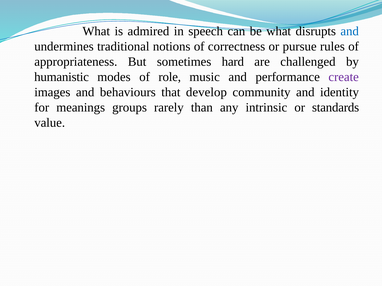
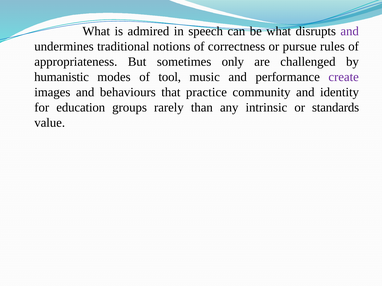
and colour: blue -> purple (350, 31)
hard: hard -> only (233, 62)
role: role -> tool (170, 77)
develop: develop -> practice (206, 92)
meanings: meanings -> education (81, 108)
